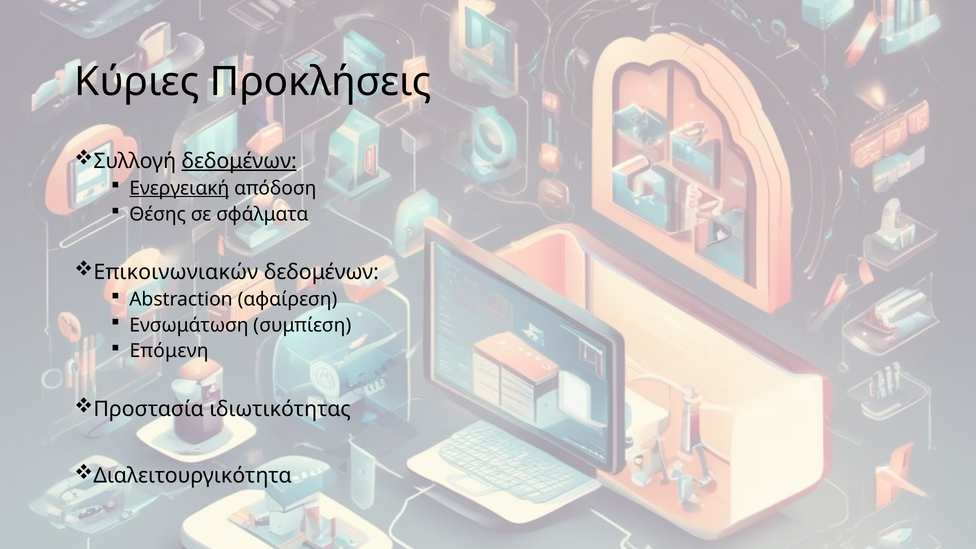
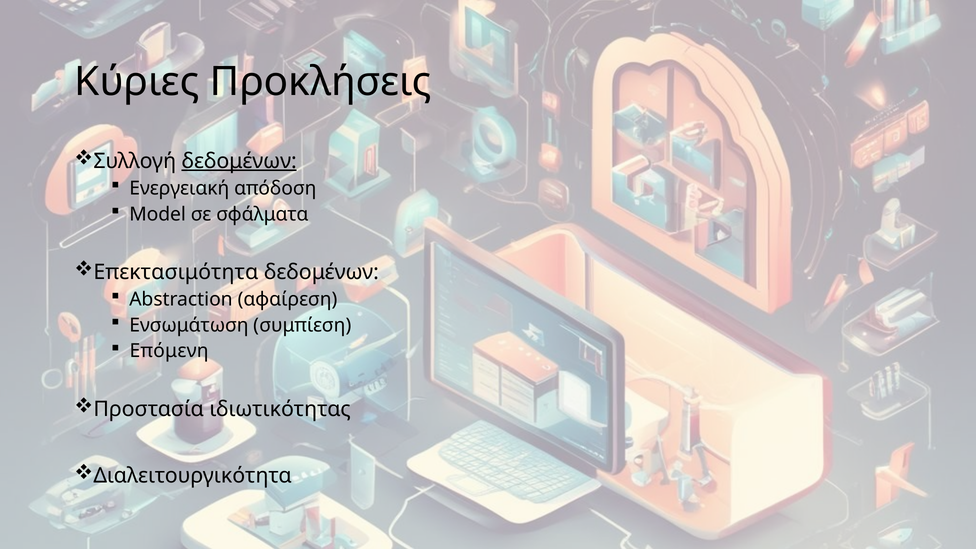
Ενεργειακή underline: present -> none (179, 188)
Θέσης: Θέσης -> Model (158, 214)
Επικοινωνιακών: Επικοινωνιακών -> Επεκτασιμότητα (176, 272)
